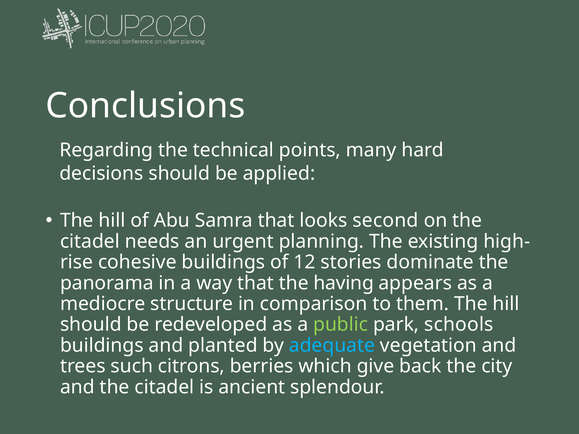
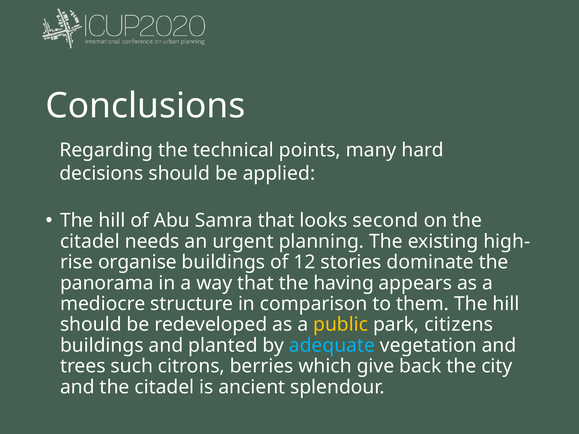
cohesive: cohesive -> organise (137, 262)
public colour: light green -> yellow (341, 325)
schools: schools -> citizens (459, 325)
